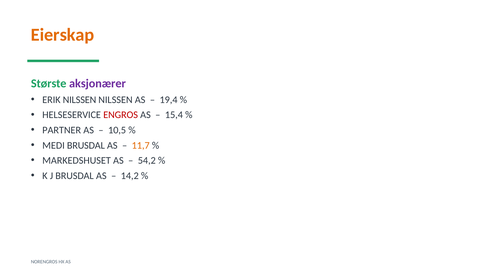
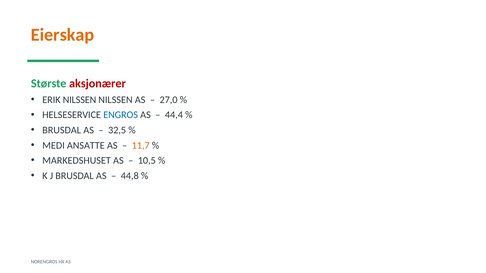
aksjonærer colour: purple -> red (97, 84)
19,4: 19,4 -> 27,0 (169, 100)
ENGROS colour: red -> blue (121, 115)
15,4: 15,4 -> 44,4 (174, 115)
PARTNER: PARTNER -> BRUSDAL (62, 130)
10,5: 10,5 -> 32,5 (117, 130)
MEDI BRUSDAL: BRUSDAL -> ANSATTE (86, 146)
54,2: 54,2 -> 10,5 (147, 161)
14,2: 14,2 -> 44,8 (130, 176)
